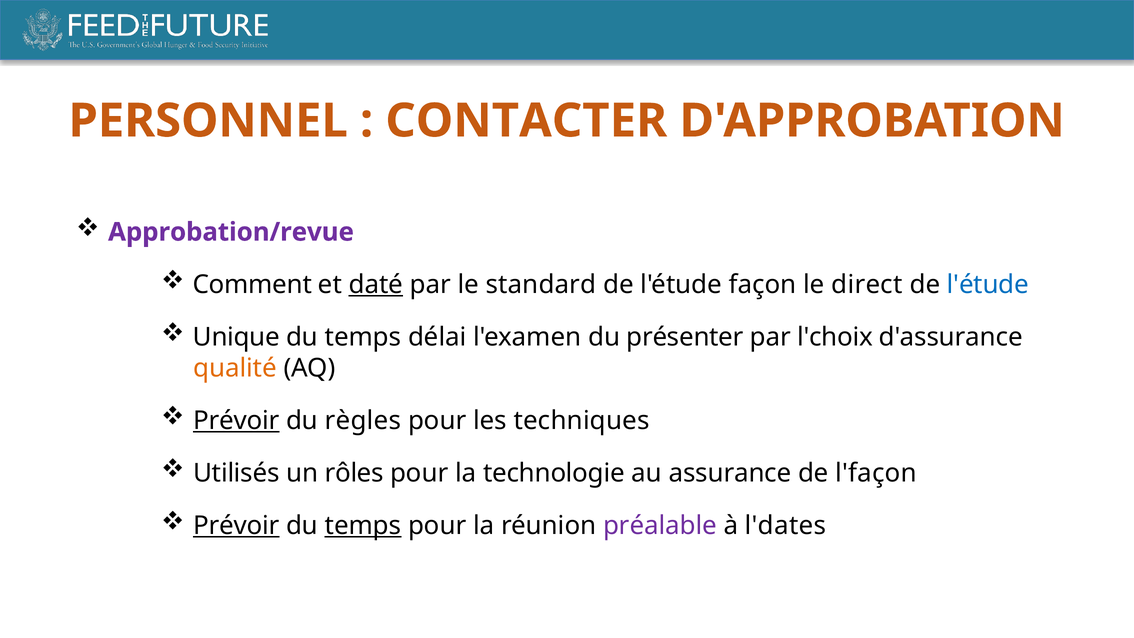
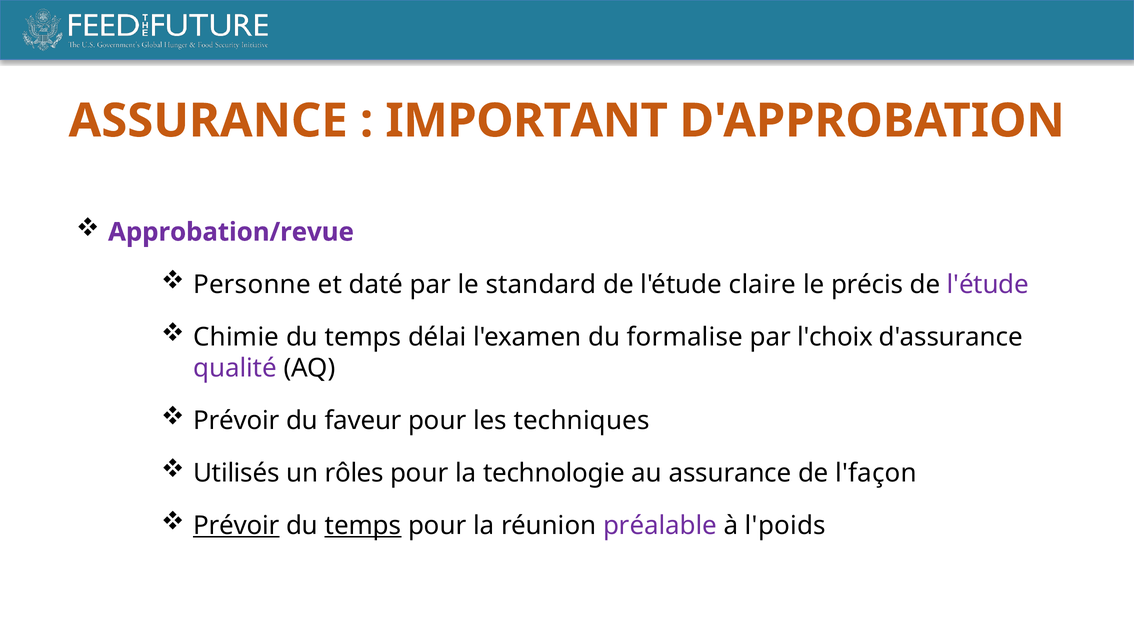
PERSONNEL: PERSONNEL -> ASSURANCE (208, 121)
CONTACTER: CONTACTER -> IMPORTANT (527, 121)
Comment: Comment -> Personne (252, 284)
daté underline: present -> none (376, 284)
façon: façon -> claire (762, 284)
direct: direct -> précis (867, 284)
l'étude colour: blue -> purple (988, 284)
Unique: Unique -> Chimie (236, 337)
présenter: présenter -> formalise (685, 337)
qualité colour: orange -> purple (235, 368)
Prévoir underline: present -> none (236, 421)
règles: règles -> faveur (363, 421)
l'dates: l'dates -> l'poids (785, 525)
